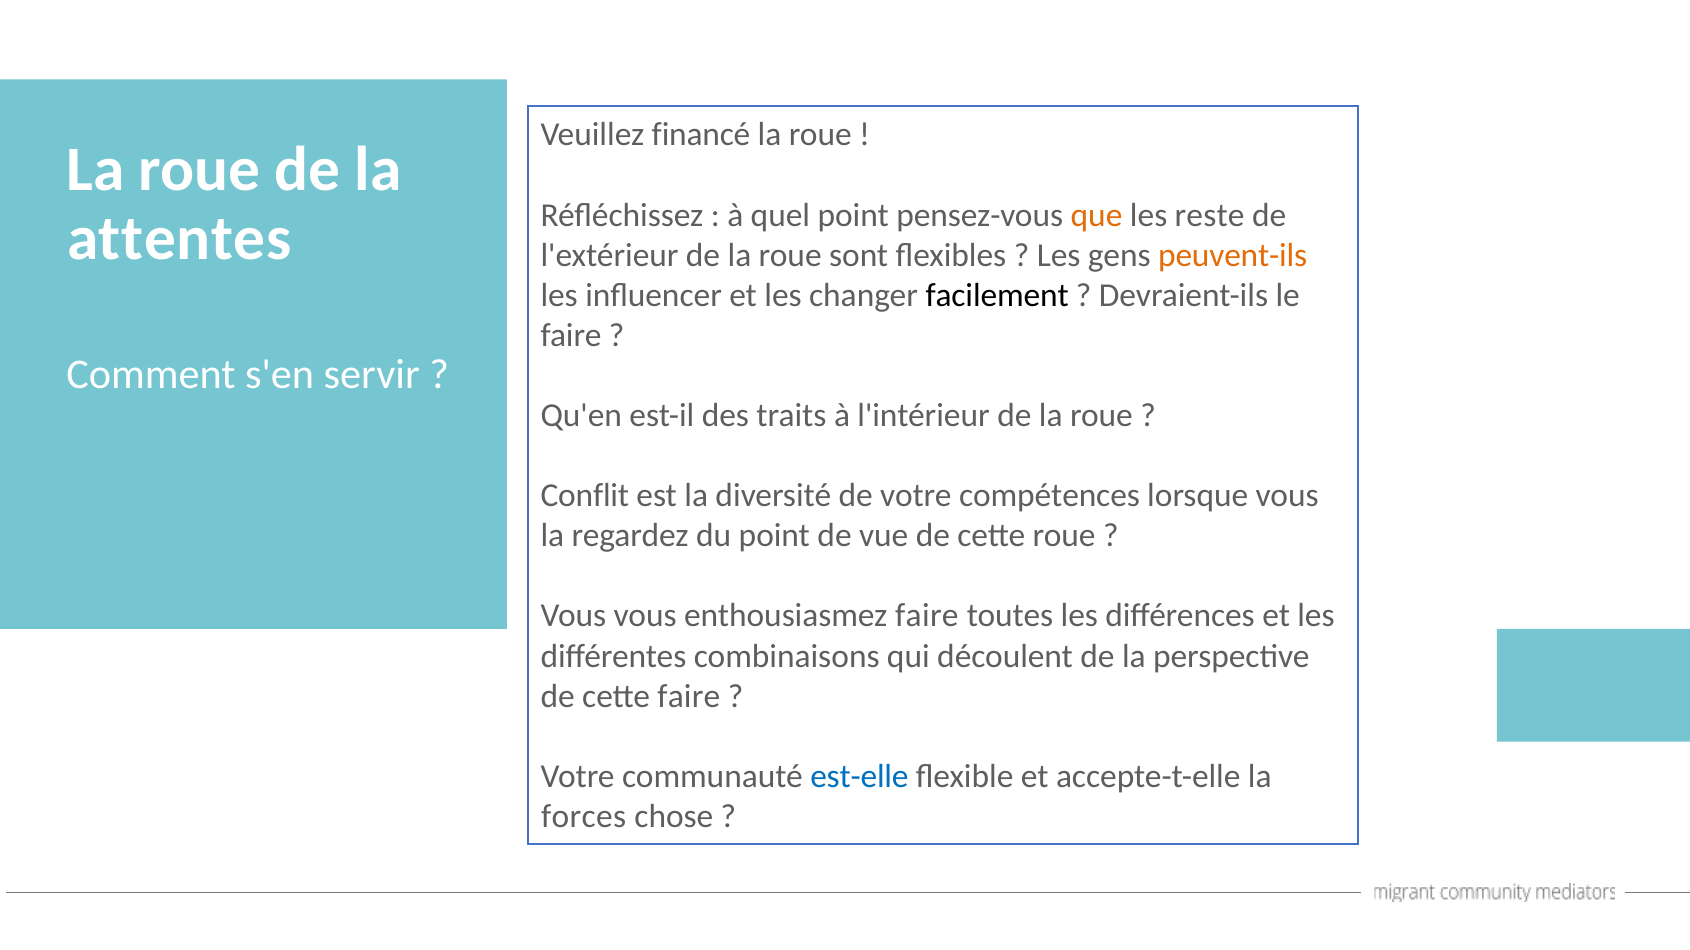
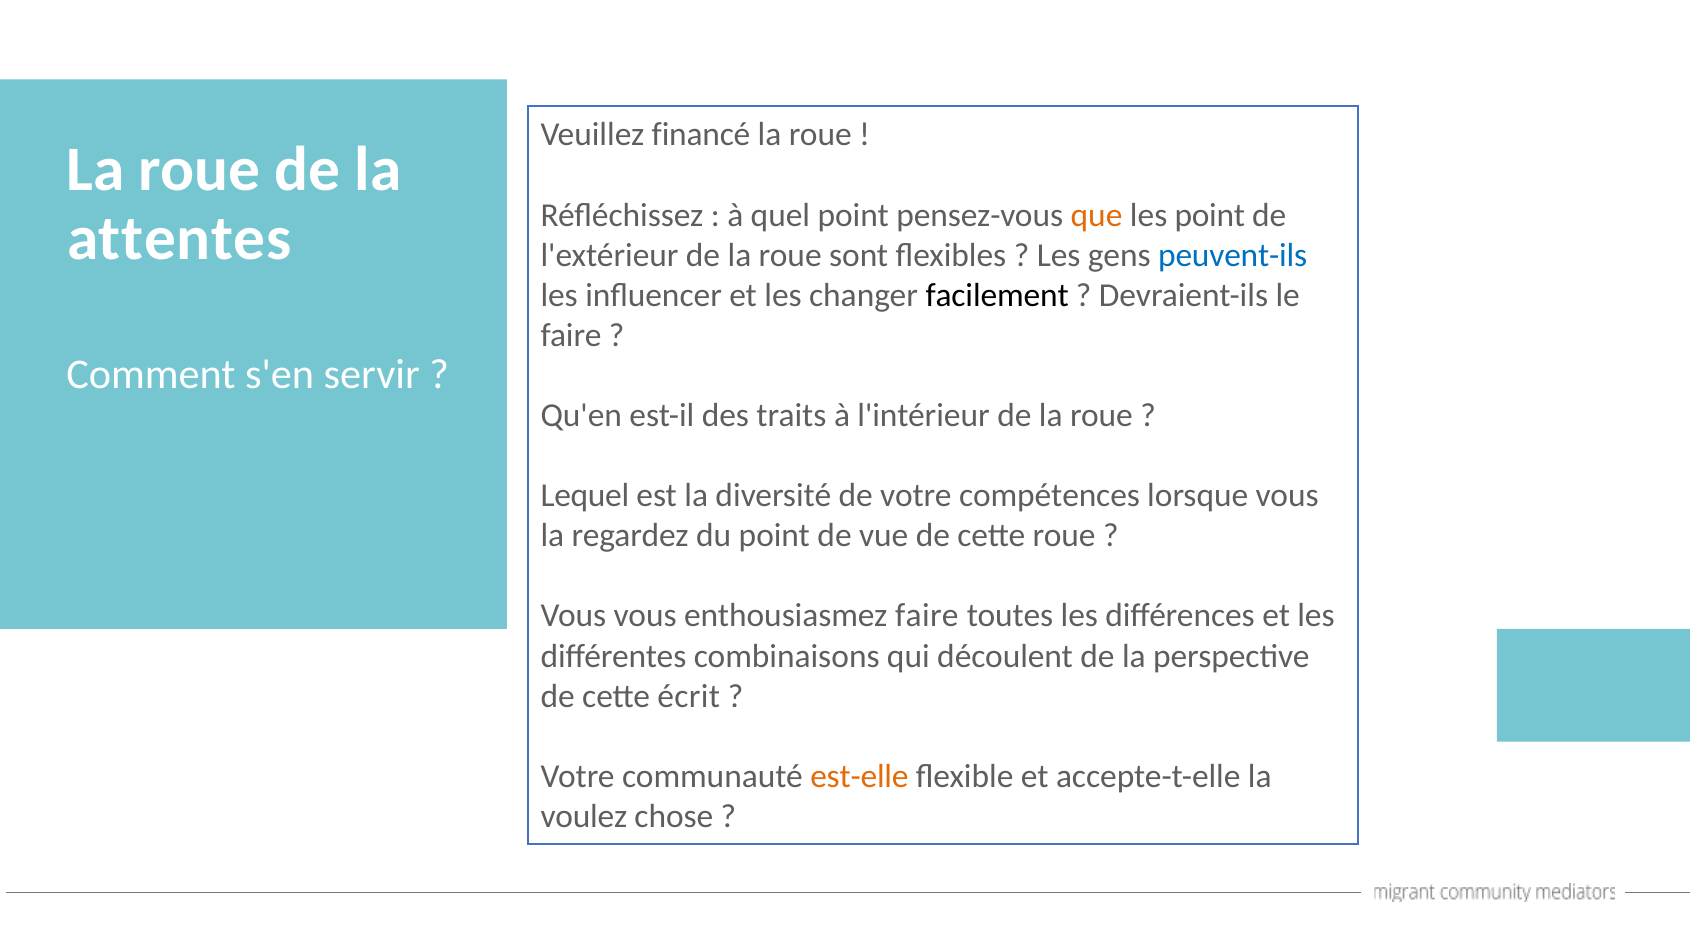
les reste: reste -> point (1210, 215)
peuvent-ils colour: orange -> blue (1233, 255)
Conflit: Conflit -> Lequel (585, 496)
cette faire: faire -> écrit (689, 697)
est-elle colour: blue -> orange (859, 777)
forces: forces -> voulez (584, 817)
